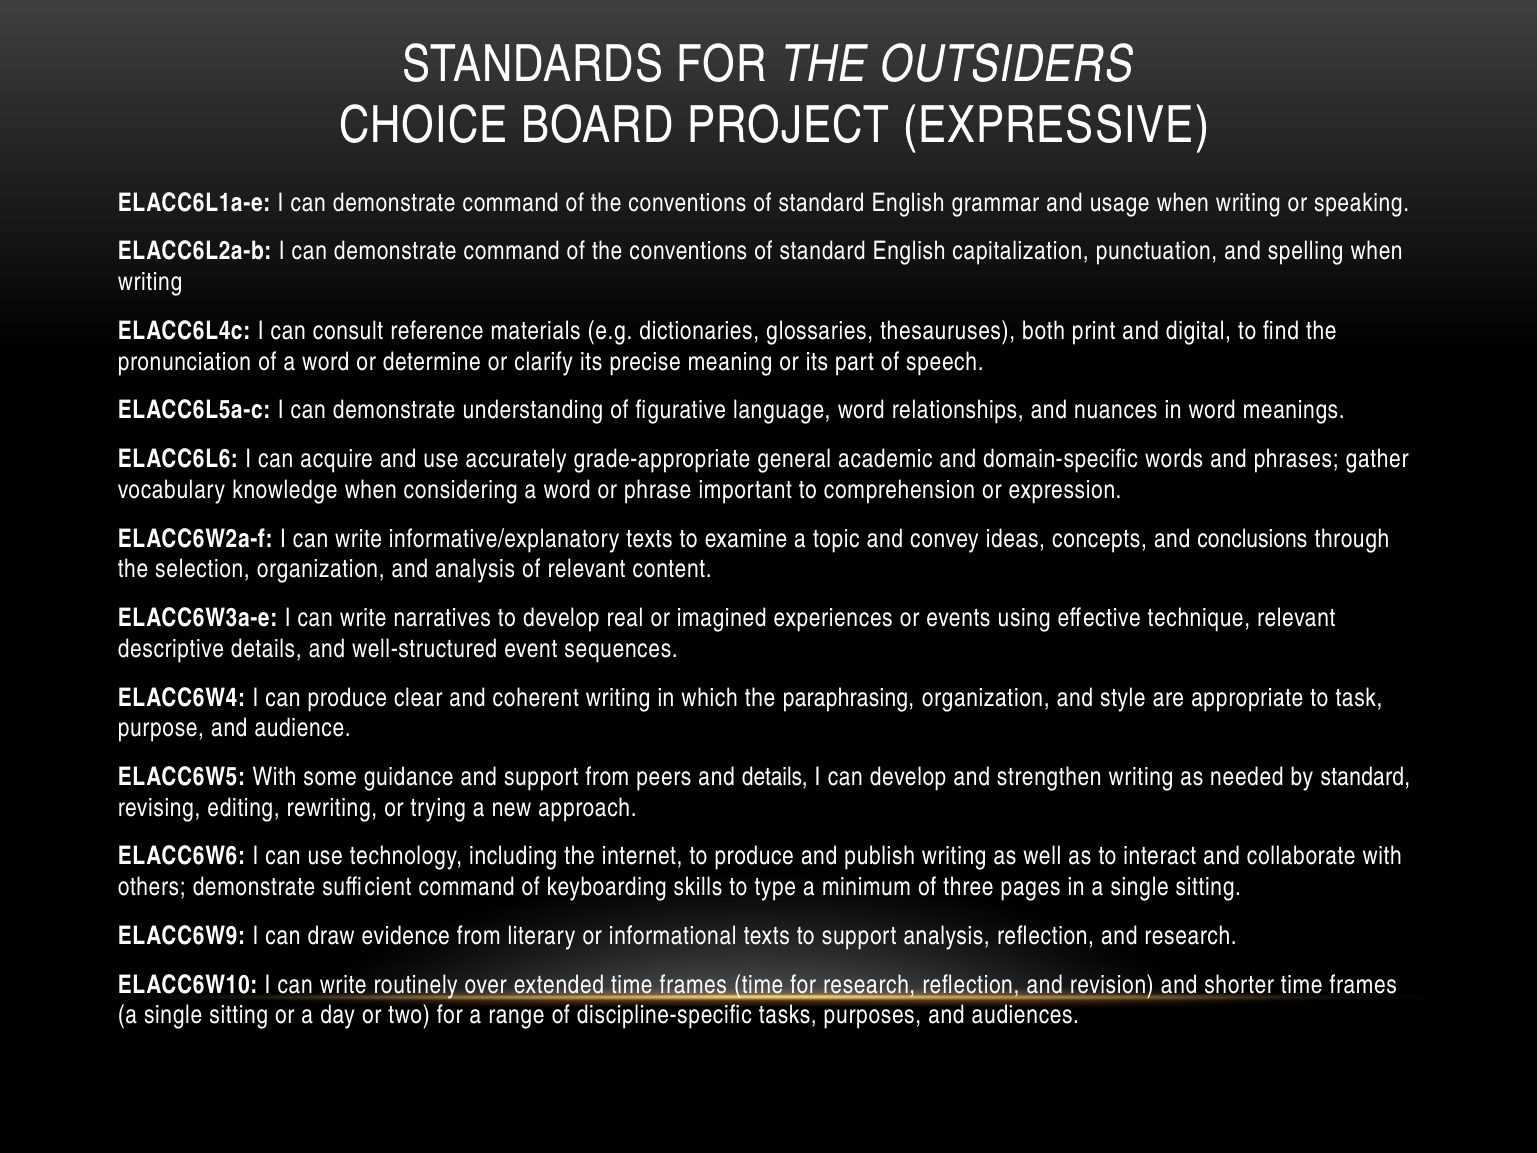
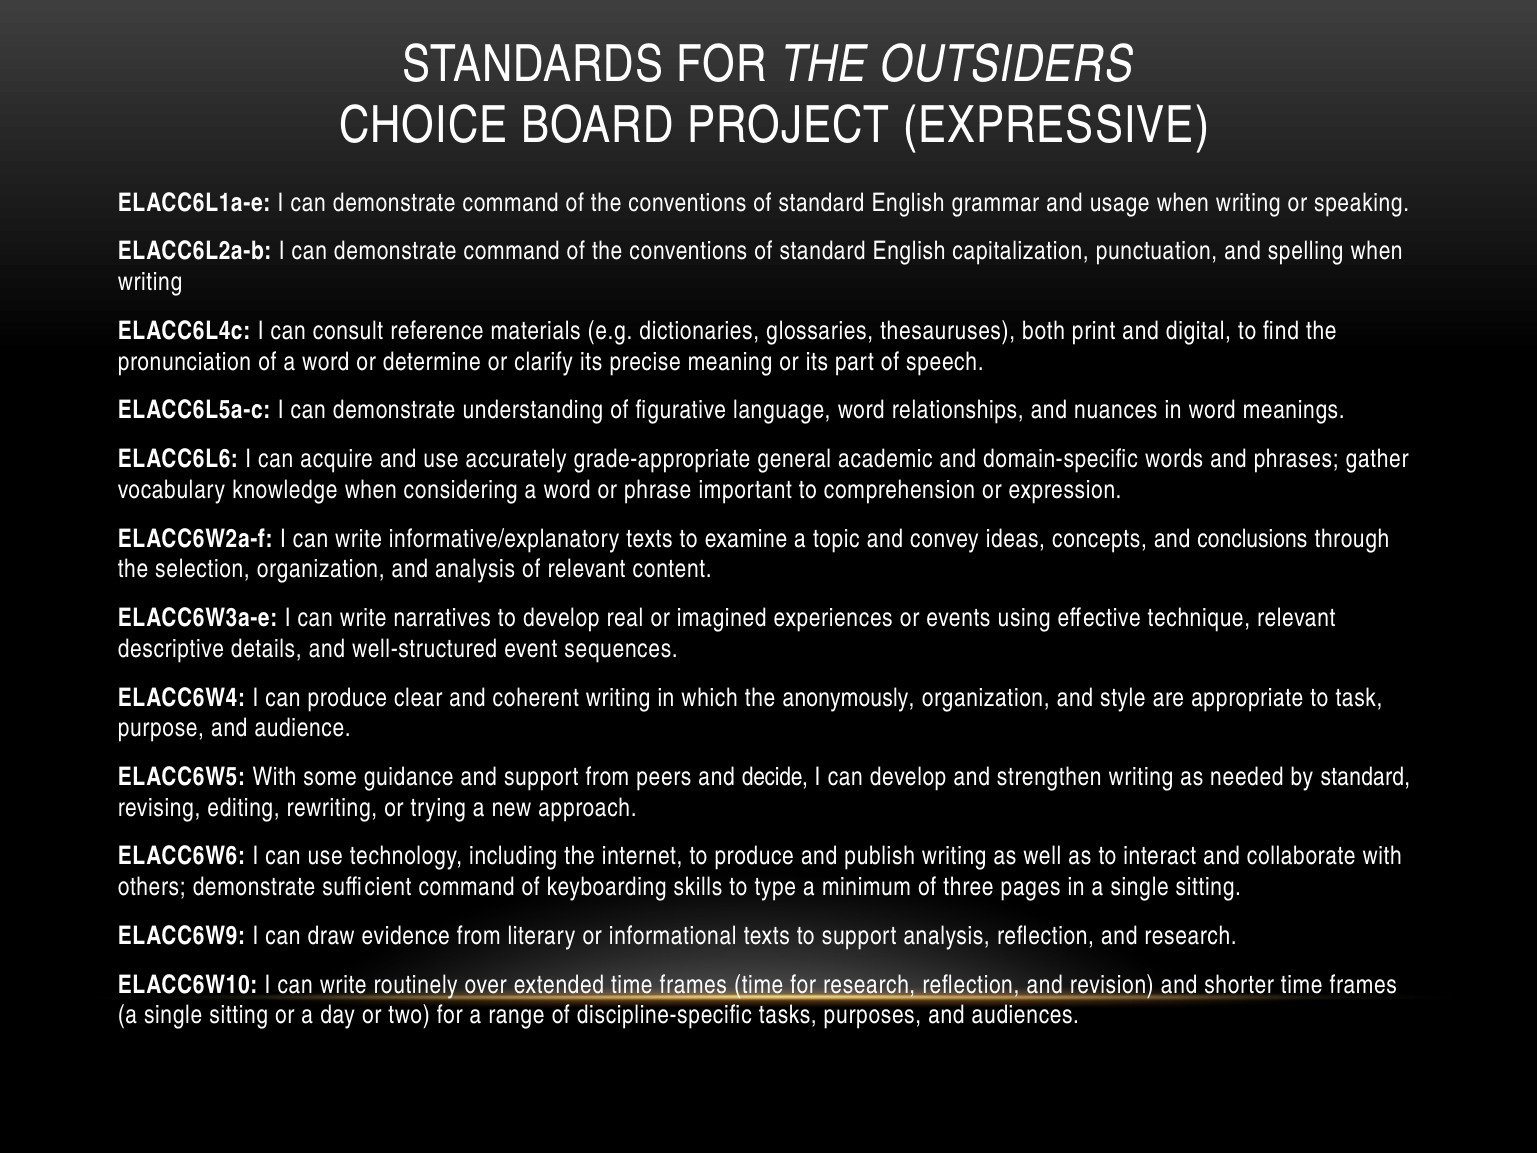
paraphrasing: paraphrasing -> anonymously (849, 697)
and details: details -> decide (775, 777)
